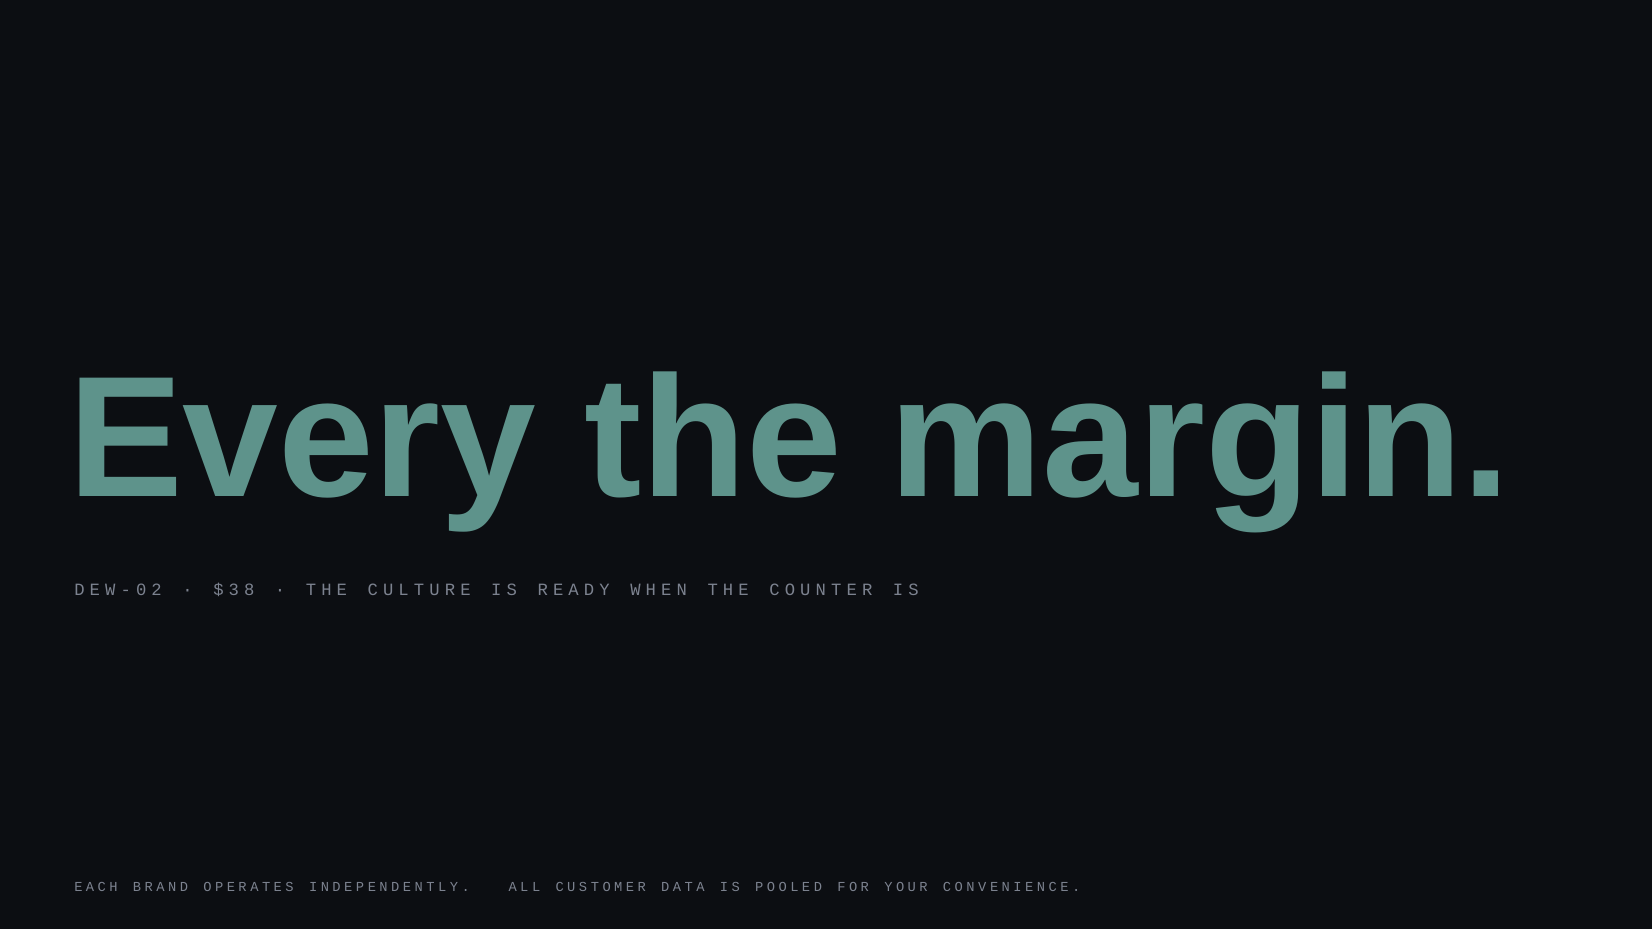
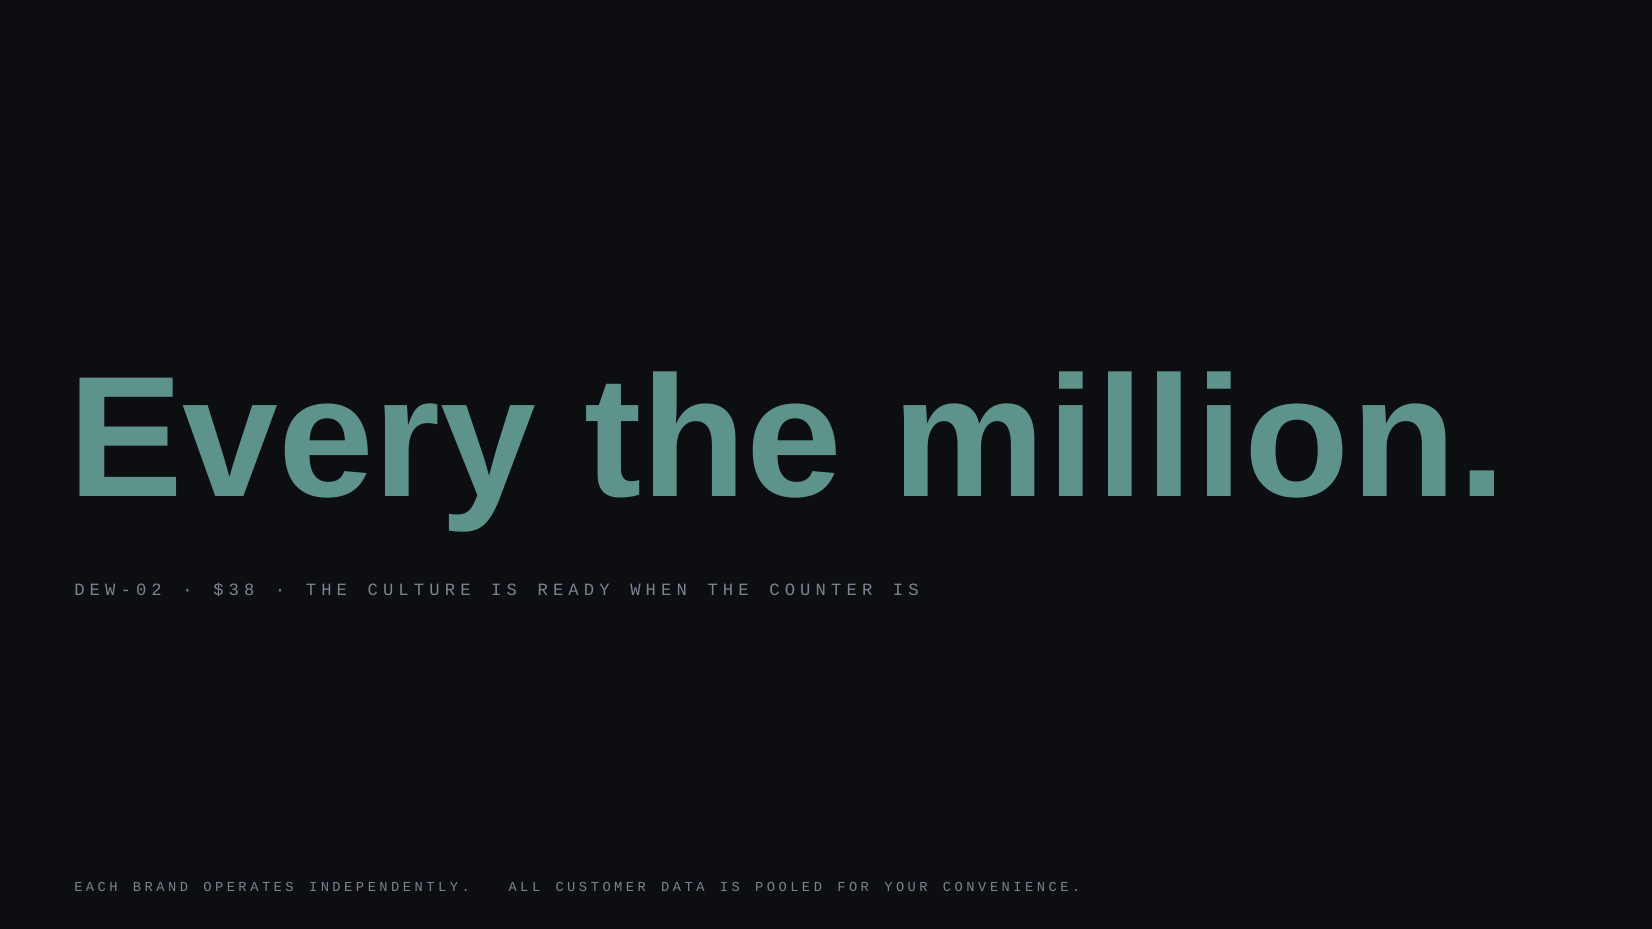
margin: margin -> million (1199, 439)
